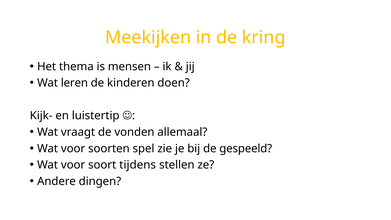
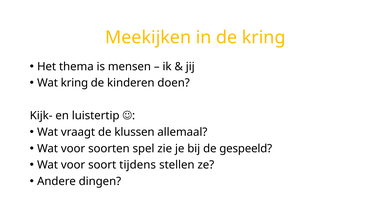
Wat leren: leren -> kring (74, 83)
vonden: vonden -> klussen (134, 132)
